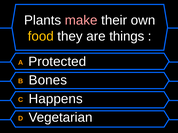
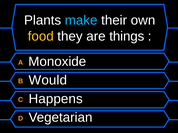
make colour: pink -> light blue (81, 20)
Protected: Protected -> Monoxide (57, 62)
Bones: Bones -> Would (48, 80)
